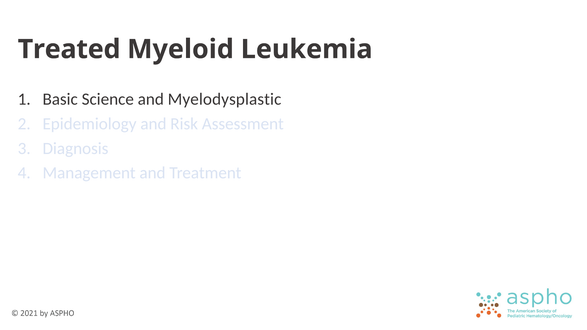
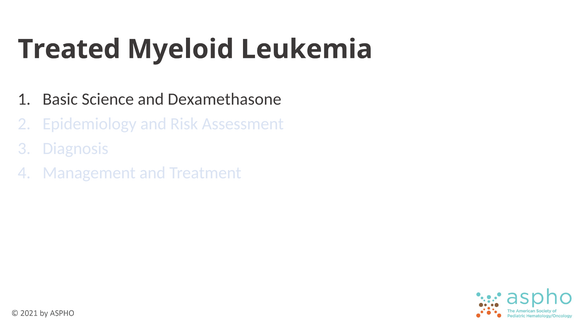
Myelodysplastic: Myelodysplastic -> Dexamethasone (225, 99)
